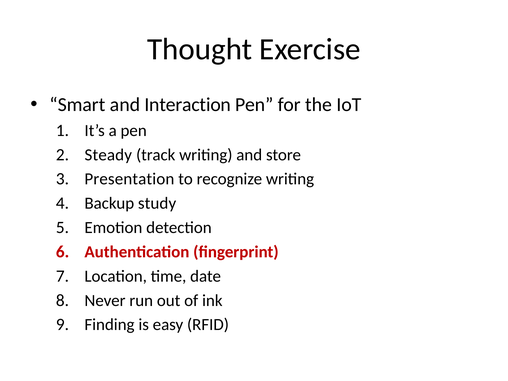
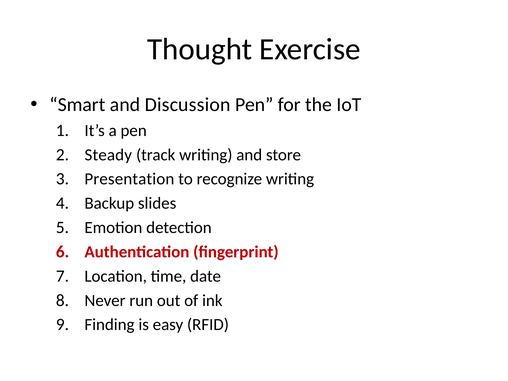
Interaction: Interaction -> Discussion (188, 105)
study: study -> slides (157, 203)
